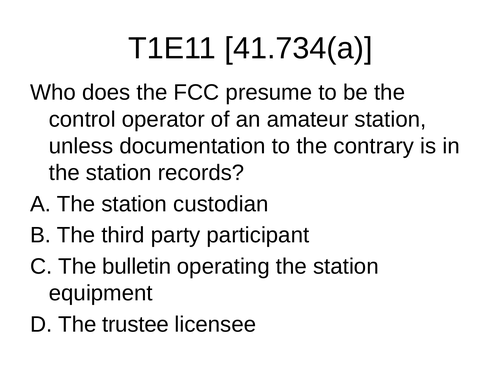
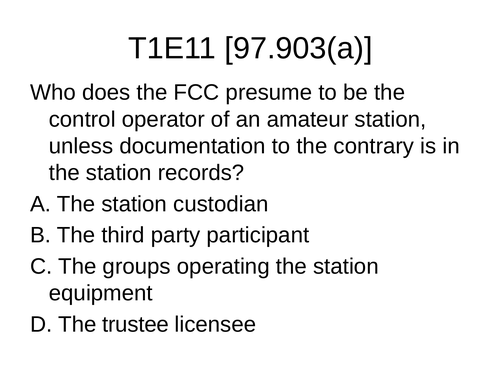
41.734(a: 41.734(a -> 97.903(a (299, 48)
bulletin: bulletin -> groups (137, 266)
